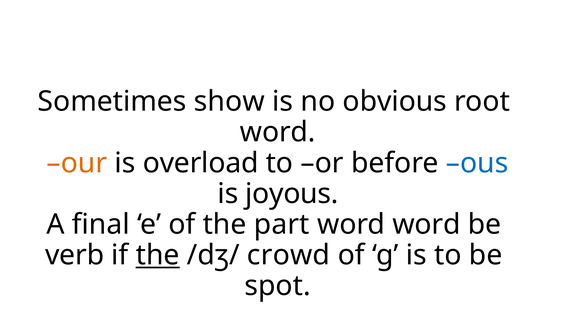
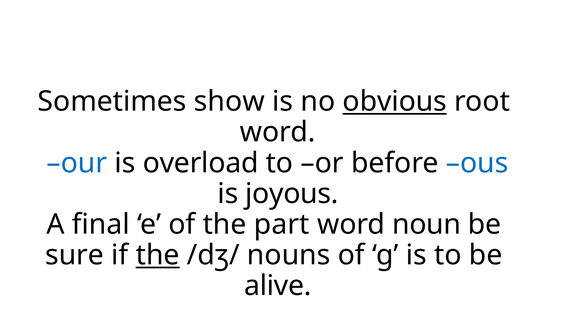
obvious underline: none -> present (395, 101)
our colour: orange -> blue (77, 163)
word word: word -> noun (427, 224)
verb: verb -> sure (75, 255)
crowd: crowd -> nouns (289, 255)
spot: spot -> alive (278, 285)
